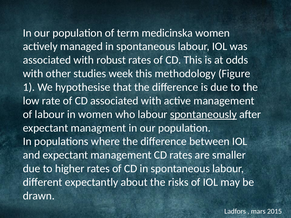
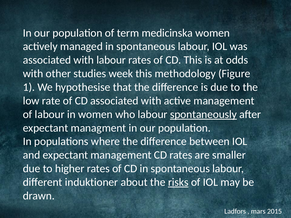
with robust: robust -> labour (111, 60)
expectantly: expectantly -> induktioner (92, 182)
risks underline: none -> present (178, 182)
